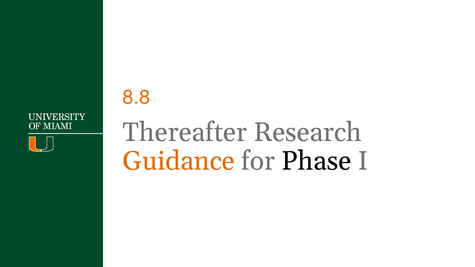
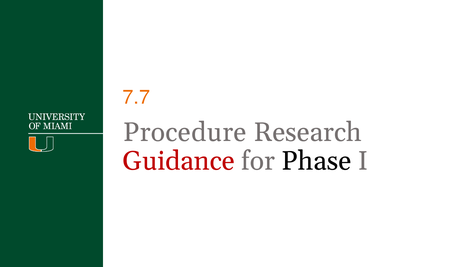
8.8: 8.8 -> 7.7 (136, 97)
Thereafter: Thereafter -> Procedure (185, 132)
Guidance colour: orange -> red (179, 161)
